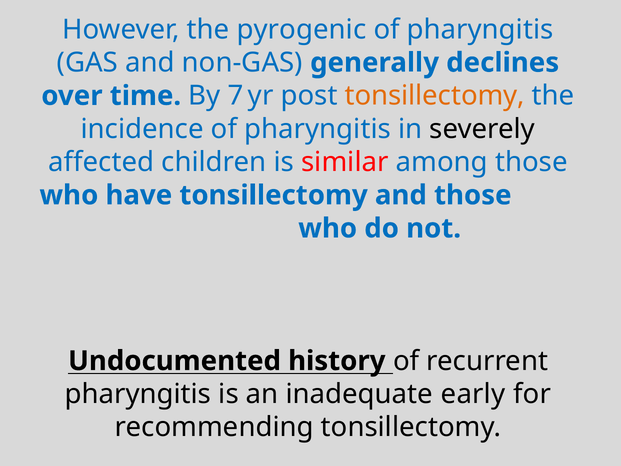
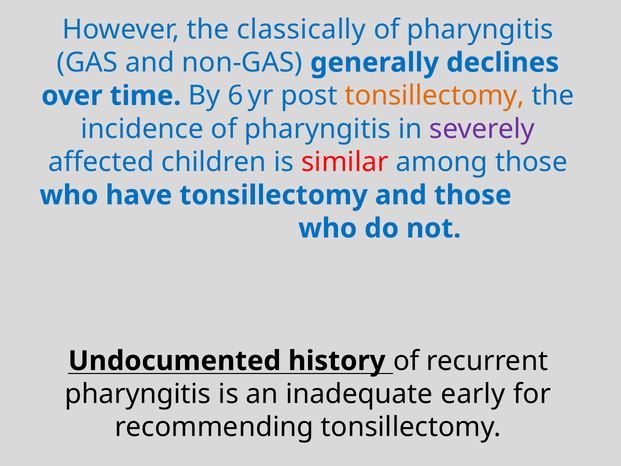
pyrogenic: pyrogenic -> classically (301, 29)
7: 7 -> 6 (236, 96)
severely colour: black -> purple (482, 129)
